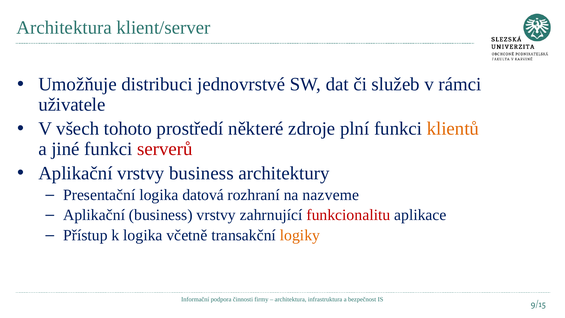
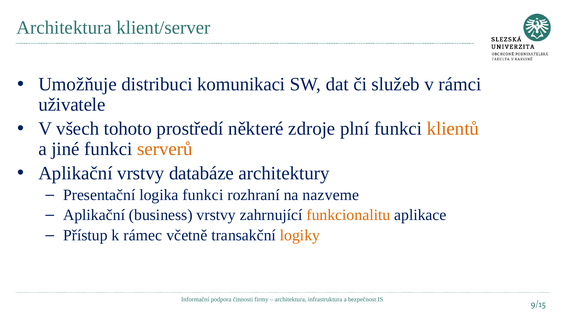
jednovrstvé: jednovrstvé -> komunikaci (241, 84)
serverů colour: red -> orange (165, 149)
vrstvy business: business -> databáze (202, 173)
logika datová: datová -> funkci (203, 195)
funkcionalitu colour: red -> orange (348, 215)
k logika: logika -> rámec (143, 235)
